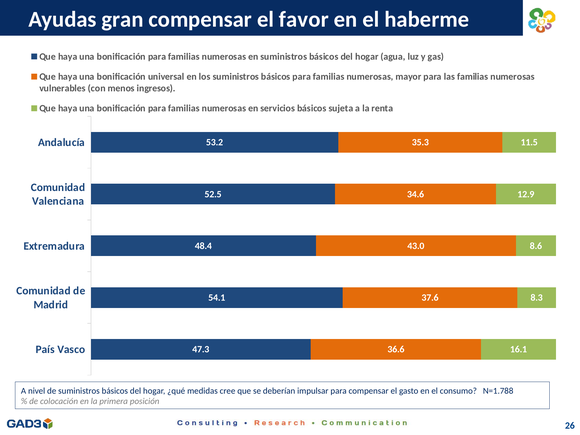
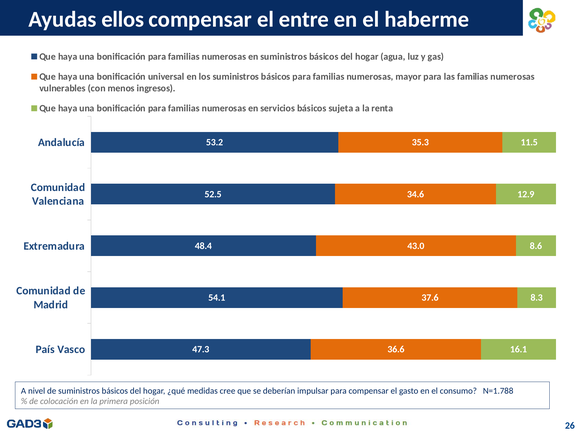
gran: gran -> ellos (123, 19)
favor: favor -> entre (304, 19)
